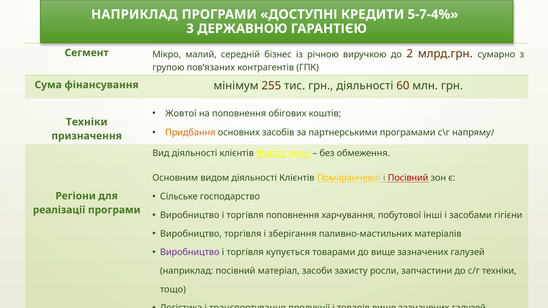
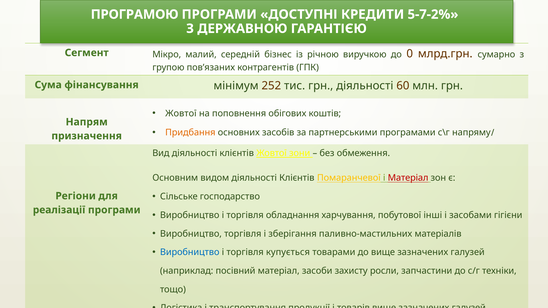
НАПРИКЛАД: НАПРИКЛАД -> ПРОГРАМОЮ (135, 14)
5-7-4%: 5-7-4% -> 5-7-2% (433, 14)
2: 2 -> 0 (410, 54)
255: 255 -> 252 (271, 86)
Техніки: Техніки -> Напрям (87, 122)
і Посівний: Посівний -> Матеріал (408, 178)
торгівля поповнення: поповнення -> обладнання (293, 215)
Виробництво colour: purple -> blue (190, 252)
